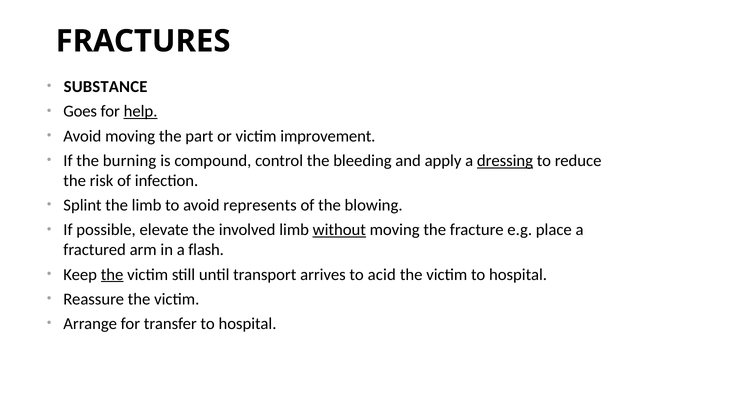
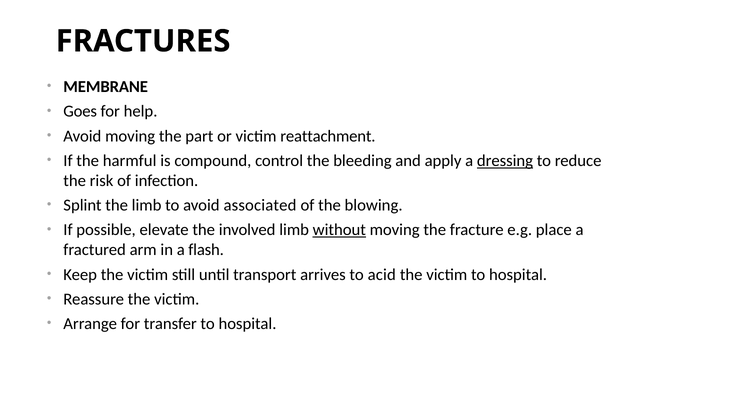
SUBSTANCE: SUBSTANCE -> MEMBRANE (106, 87)
help underline: present -> none (141, 111)
improvement: improvement -> reattachment (328, 136)
burning: burning -> harmful (130, 161)
represents: represents -> associated (260, 205)
the underline: present -> none (112, 275)
